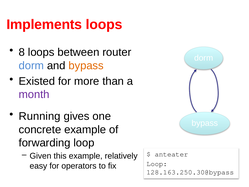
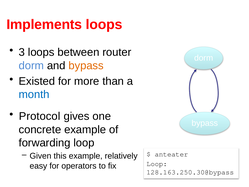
8: 8 -> 3 (22, 52)
month colour: purple -> blue (34, 94)
Running: Running -> Protocol (40, 116)
